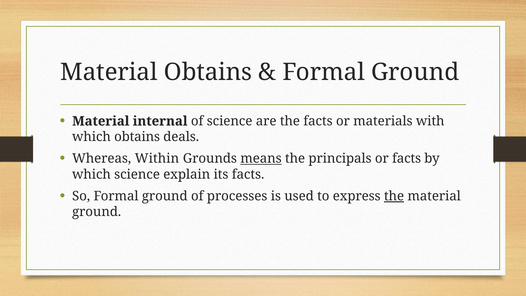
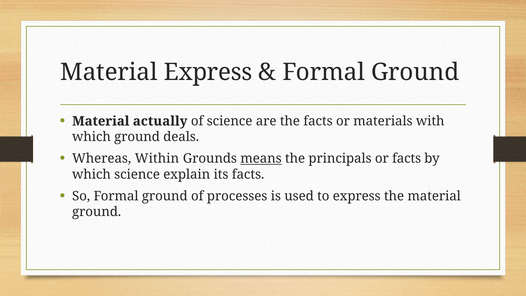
Material Obtains: Obtains -> Express (208, 72)
internal: internal -> actually (160, 121)
which obtains: obtains -> ground (137, 137)
the underline: present -> none (394, 196)
